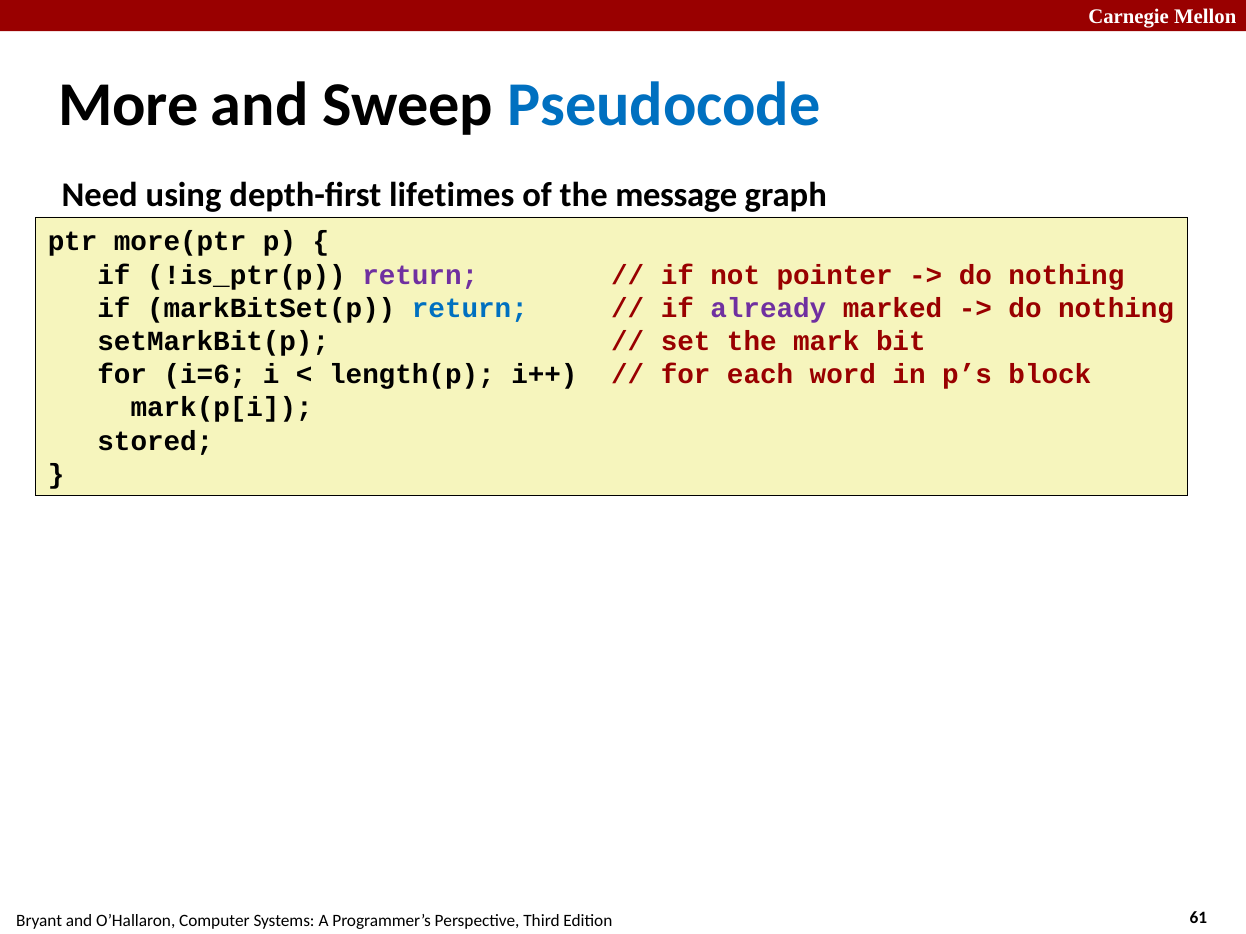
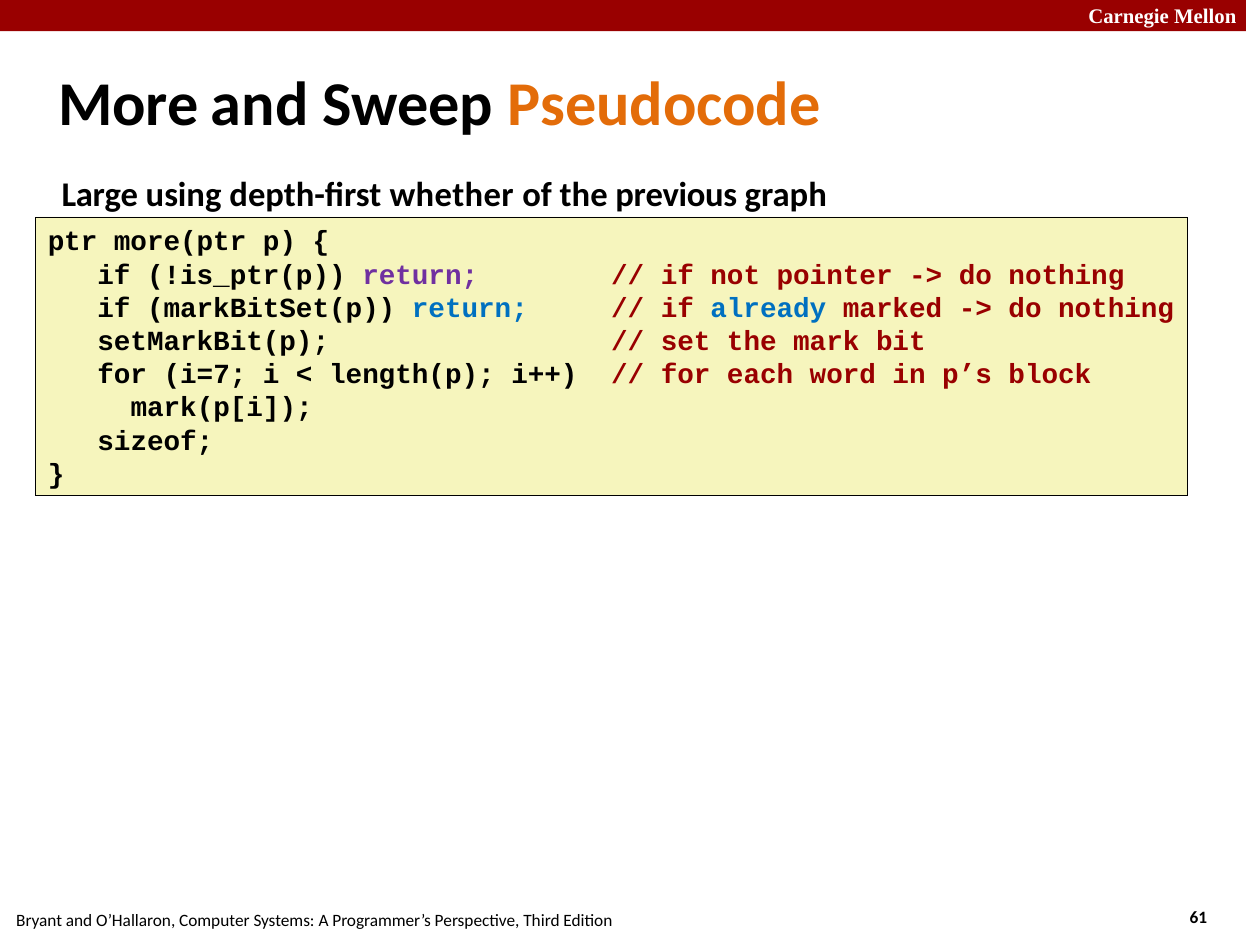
Pseudocode colour: blue -> orange (664, 105)
Need: Need -> Large (100, 195)
lifetimes: lifetimes -> whether (452, 195)
message: message -> previous (676, 195)
already colour: purple -> blue (768, 308)
i=6: i=6 -> i=7 (205, 375)
stored: stored -> sizeof (155, 441)
